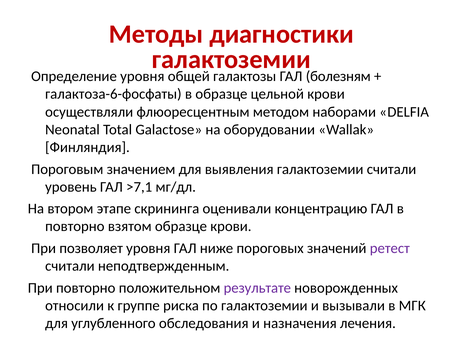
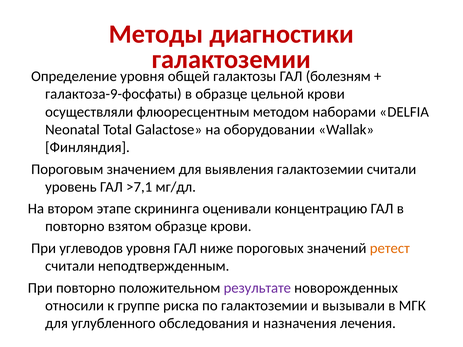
галактоза-6-фосфаты: галактоза-6-фосфаты -> галактоза-9-фосфаты (113, 94)
позволяет: позволяет -> углеводов (91, 248)
ретест colour: purple -> orange (390, 248)
